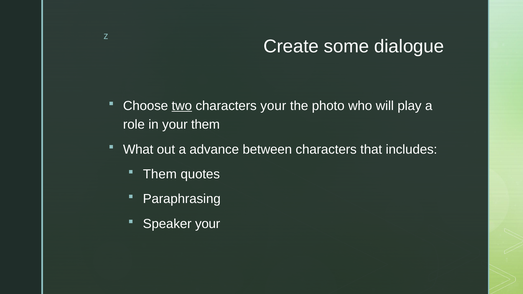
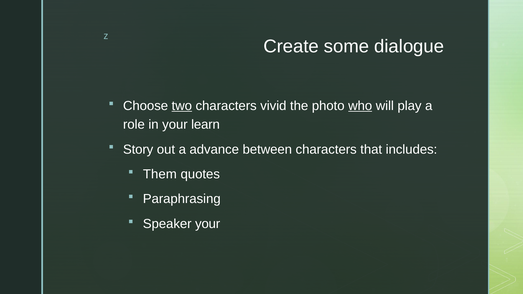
characters your: your -> vivid (273, 106)
who underline: none -> present (360, 106)
your them: them -> learn (205, 125)
What: What -> Story (138, 150)
